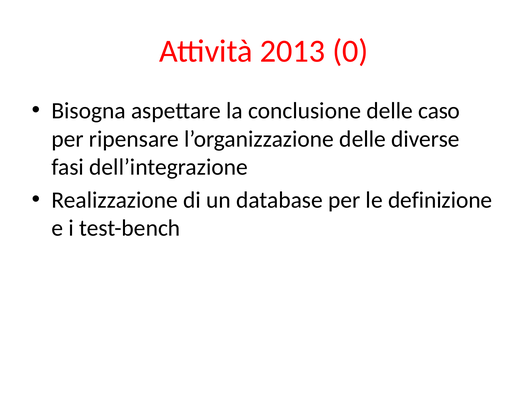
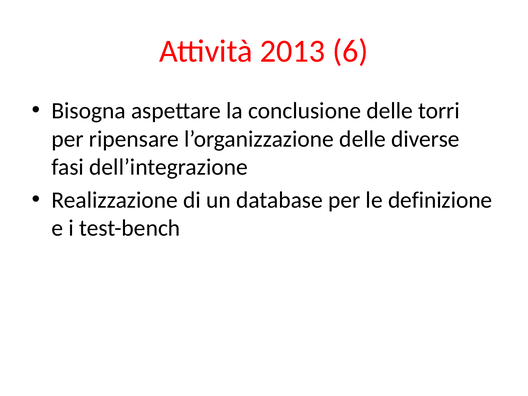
0: 0 -> 6 (350, 51)
caso: caso -> torri (439, 111)
